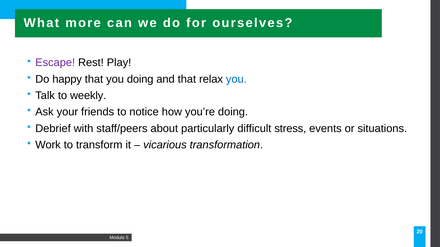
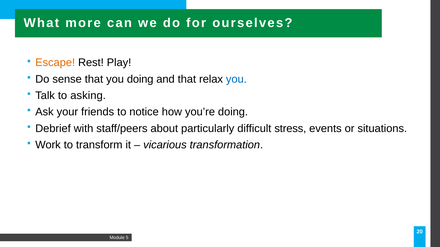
Escape colour: purple -> orange (55, 63)
happy: happy -> sense (67, 79)
weekly: weekly -> asking (88, 96)
